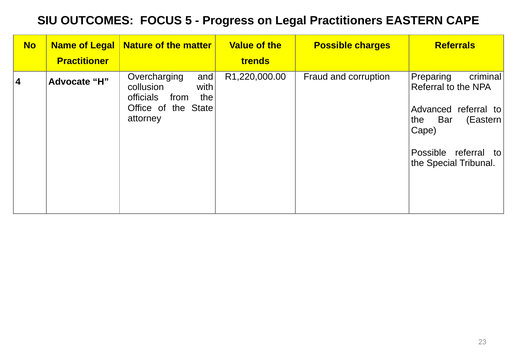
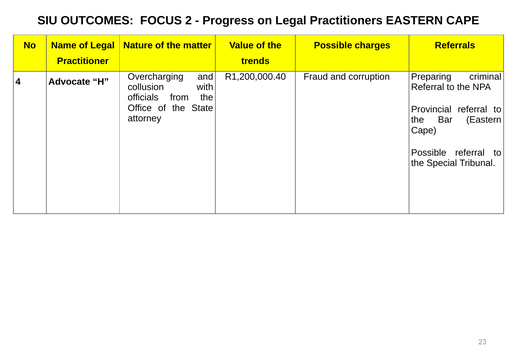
5: 5 -> 2 (189, 20)
R1,220,000.00: R1,220,000.00 -> R1,200,000.40 (255, 77)
Advanced: Advanced -> Provincial (431, 109)
